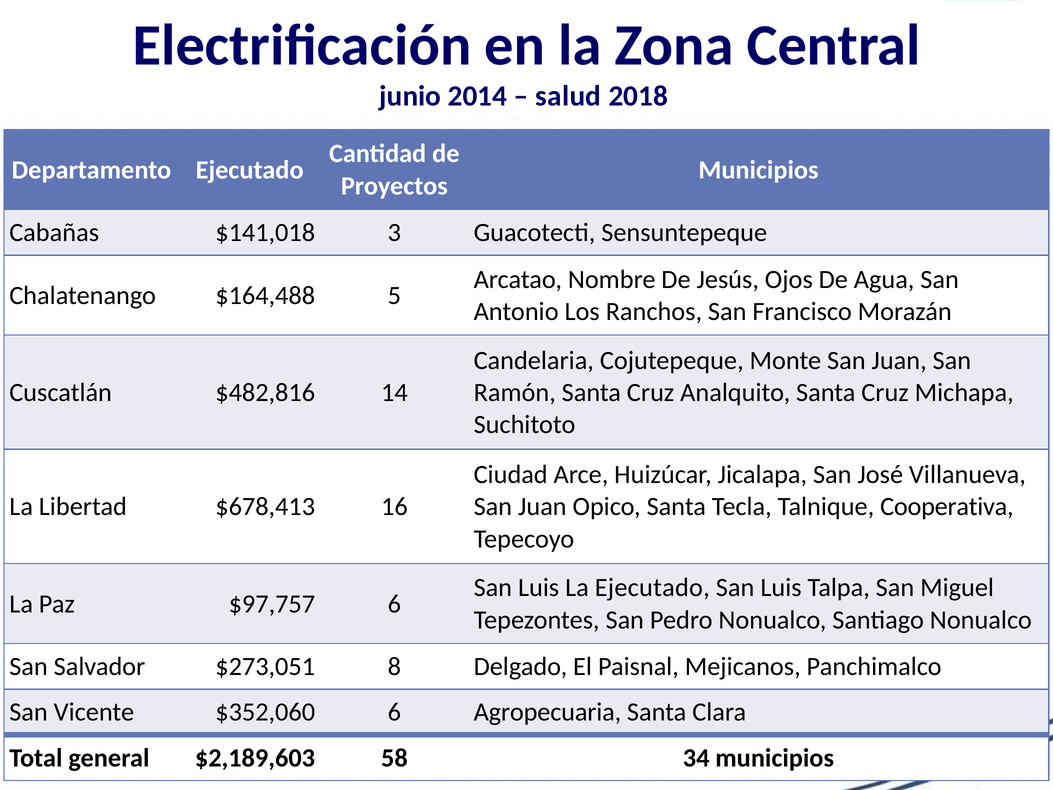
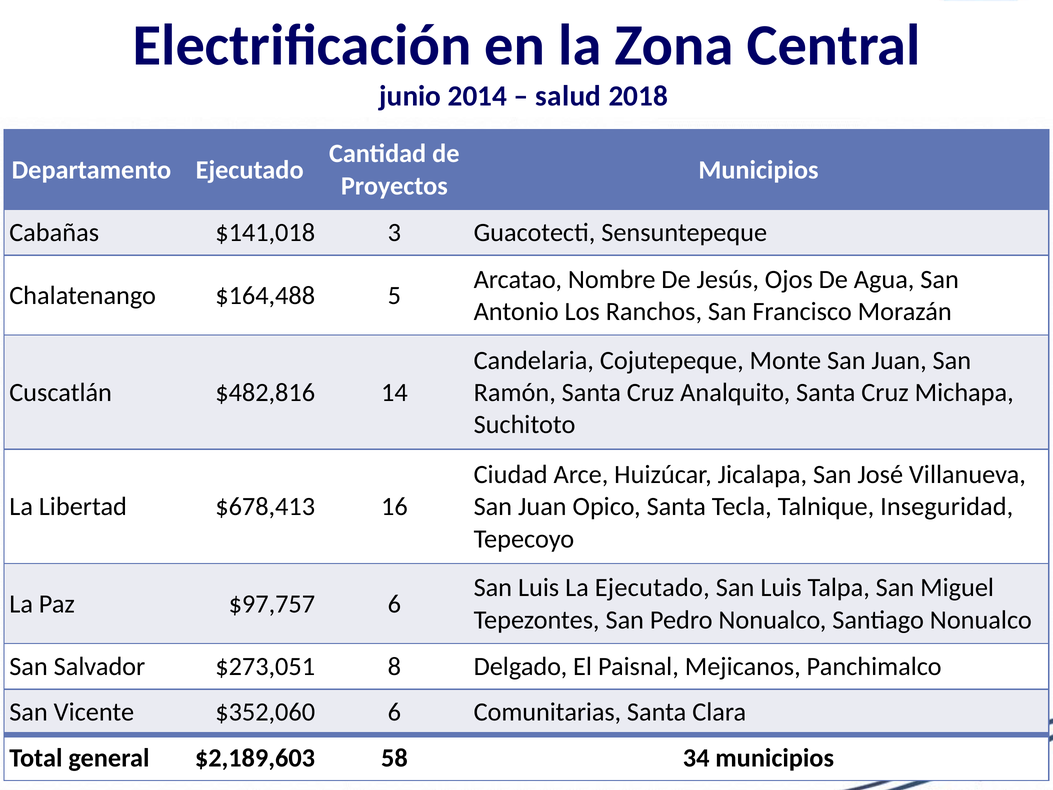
Cooperativa: Cooperativa -> Inseguridad (947, 507)
Agropecuaria: Agropecuaria -> Comunitarias (547, 712)
